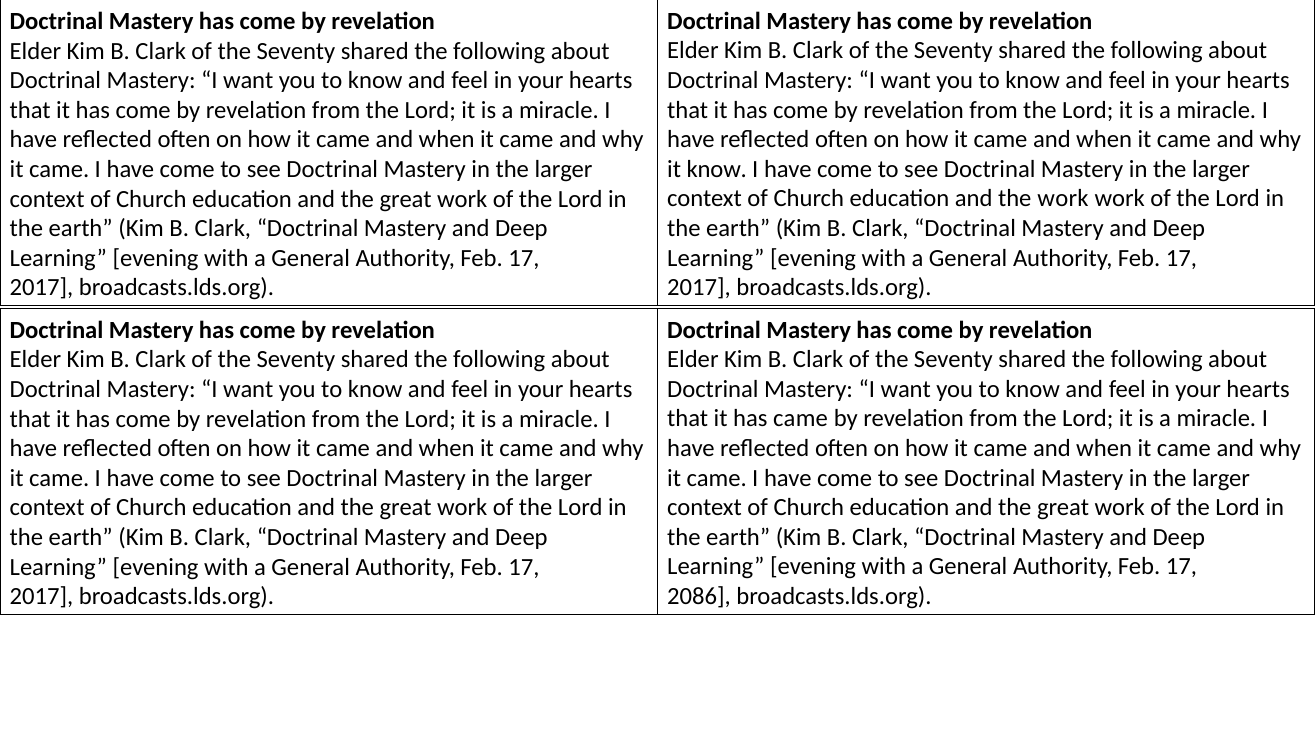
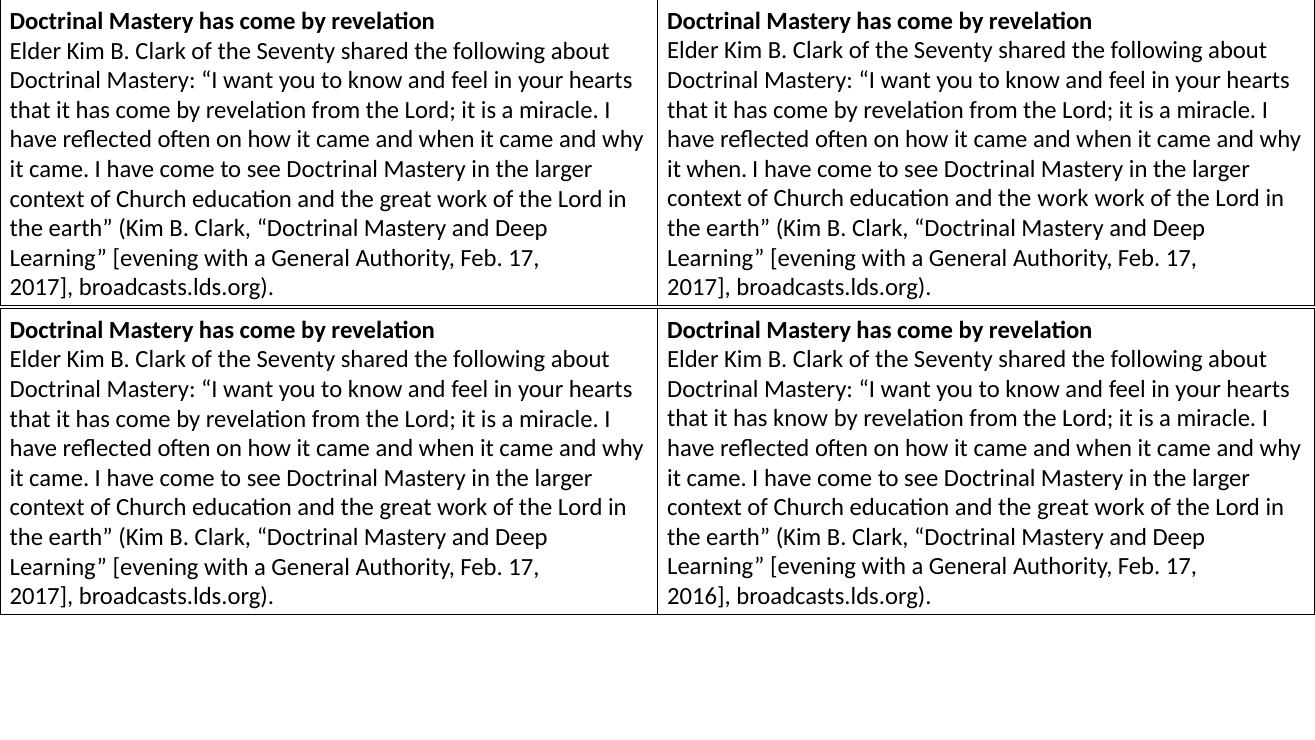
it know: know -> when (717, 169)
has came: came -> know (801, 419)
2086: 2086 -> 2016 (699, 596)
